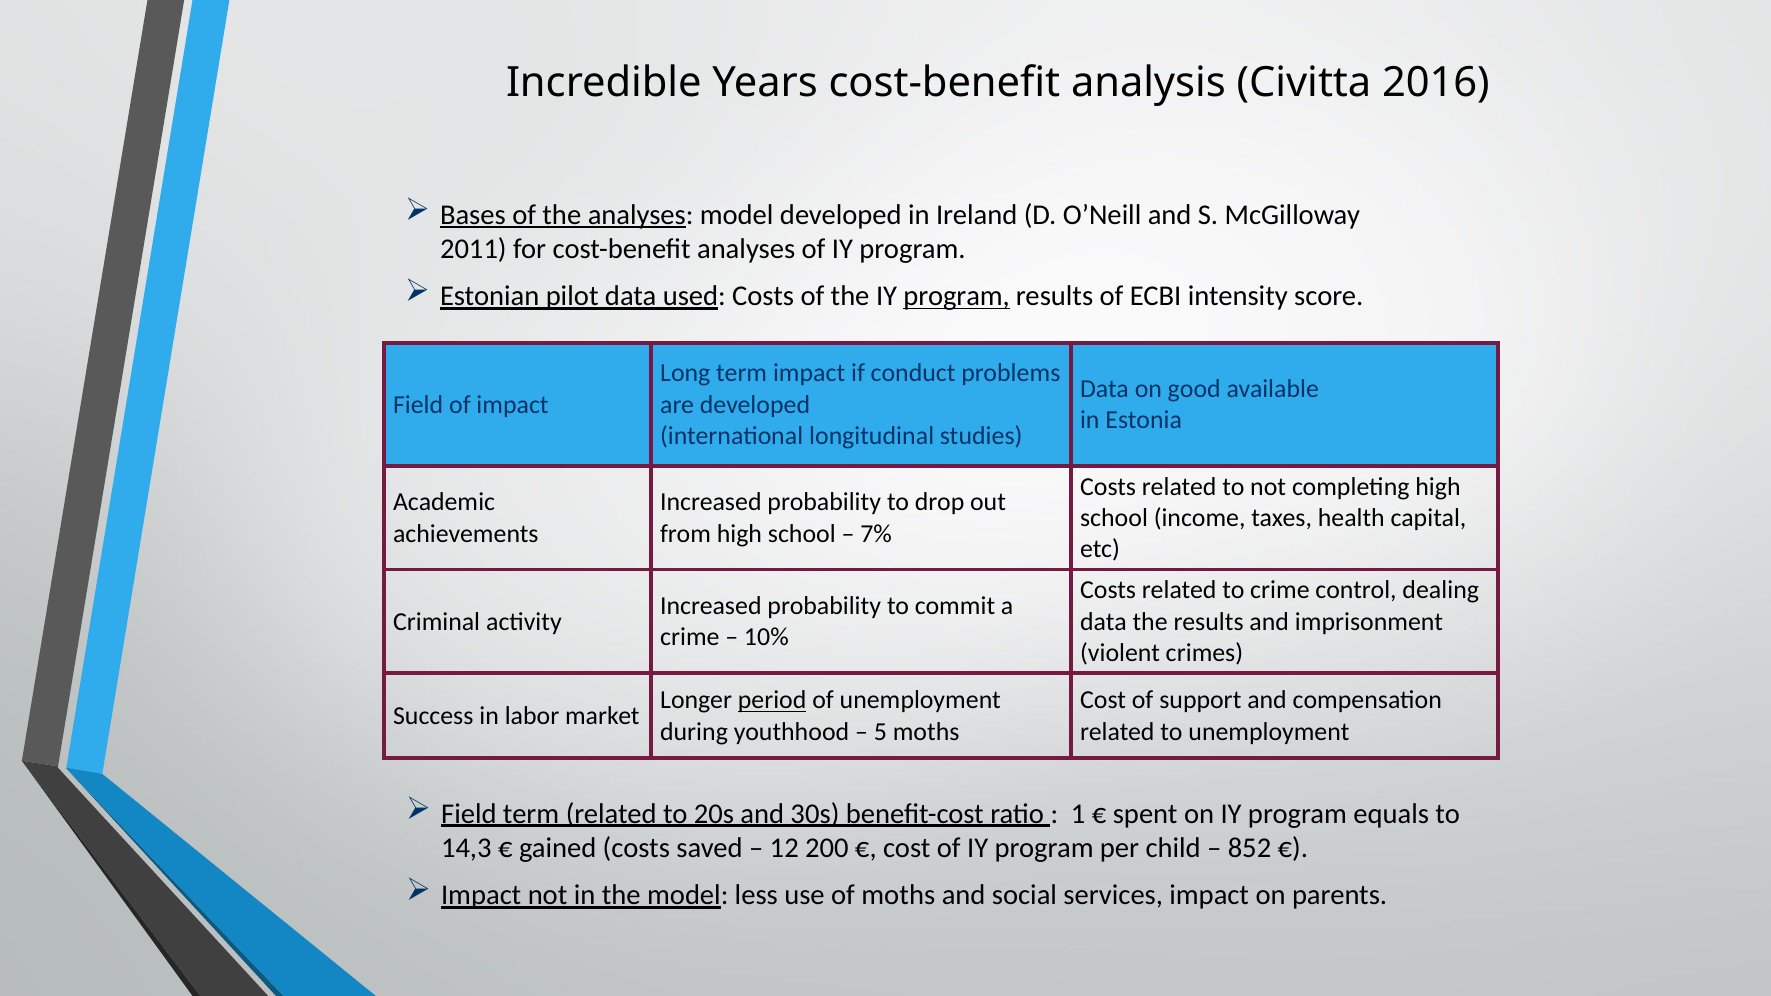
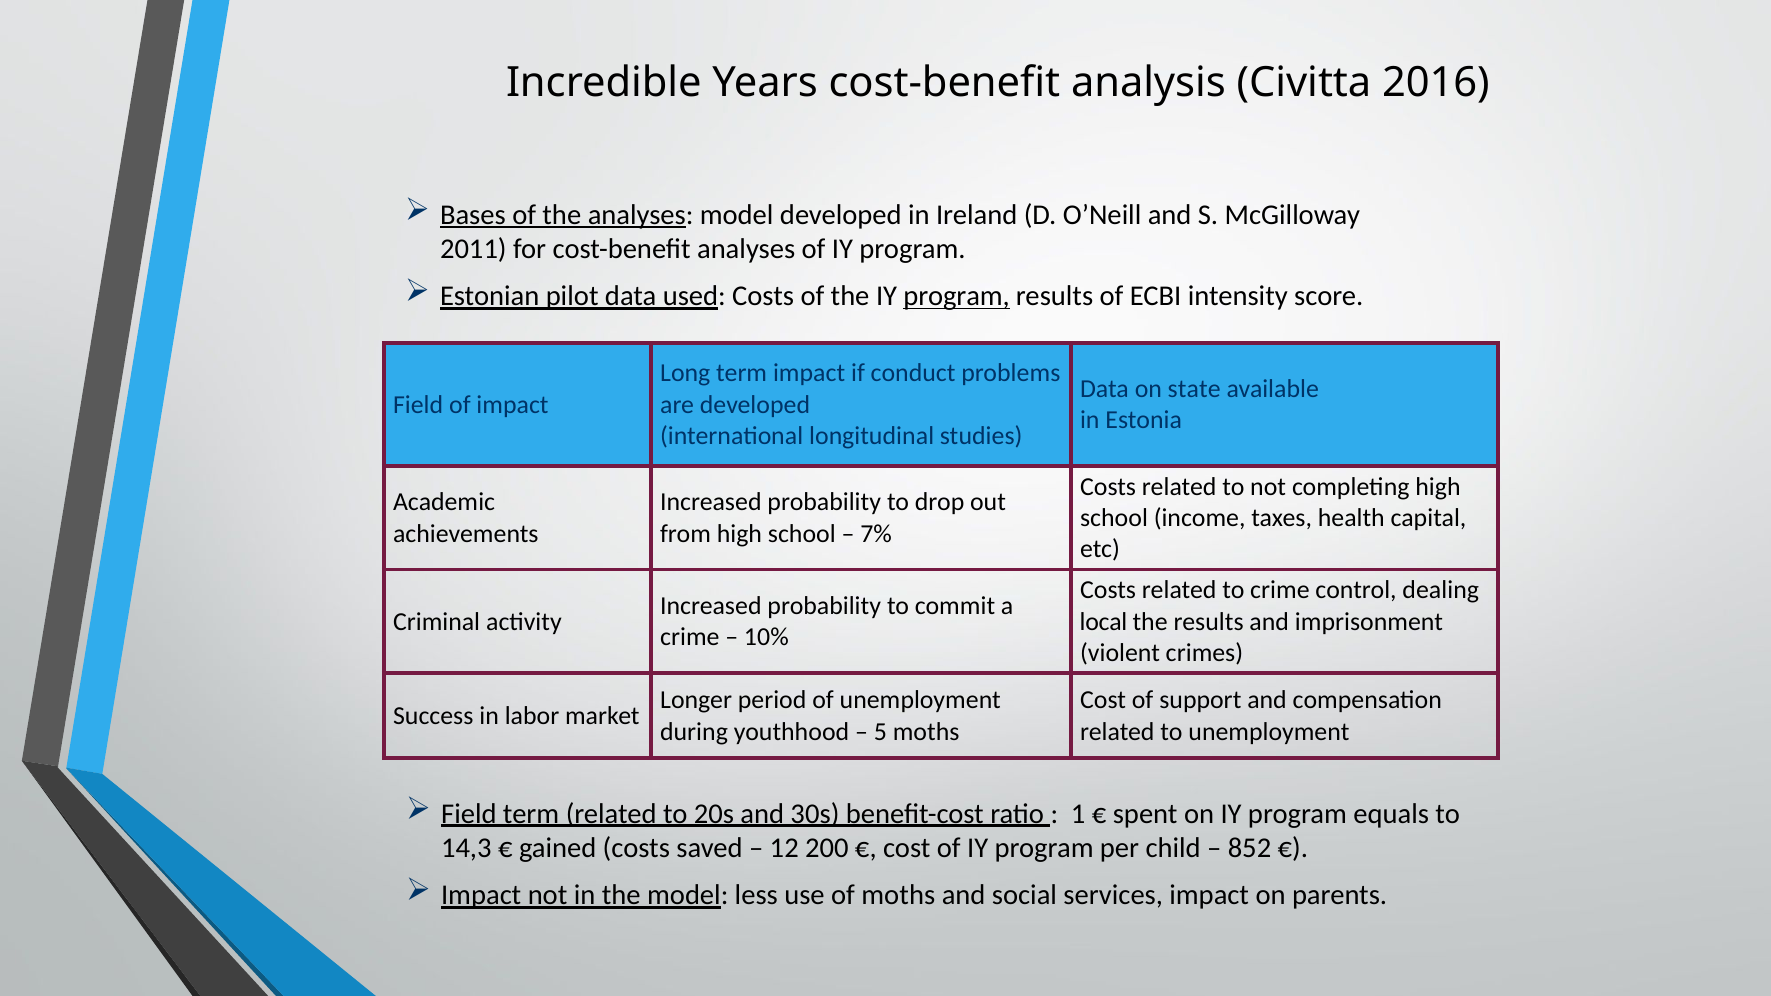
good: good -> state (1194, 389)
data: data -> local (1104, 622)
period underline: present -> none (772, 700)
